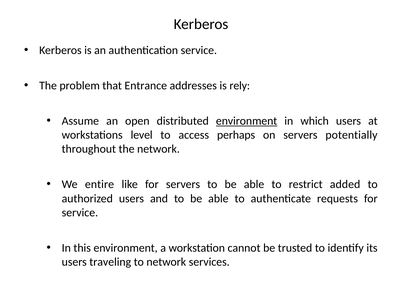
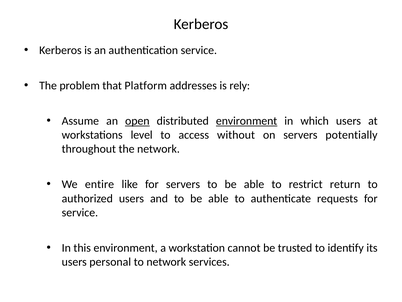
Entrance: Entrance -> Platform (146, 85)
open underline: none -> present (137, 121)
perhaps: perhaps -> without (236, 135)
added: added -> return (345, 184)
traveling: traveling -> personal (110, 262)
